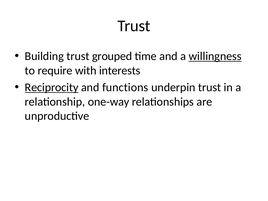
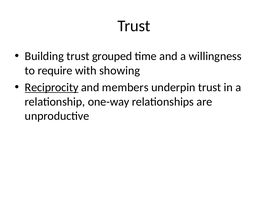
willingness underline: present -> none (215, 56)
interests: interests -> showing (120, 70)
functions: functions -> members (125, 87)
